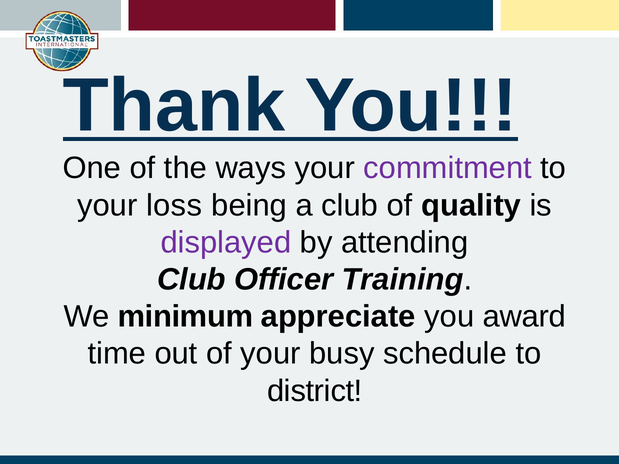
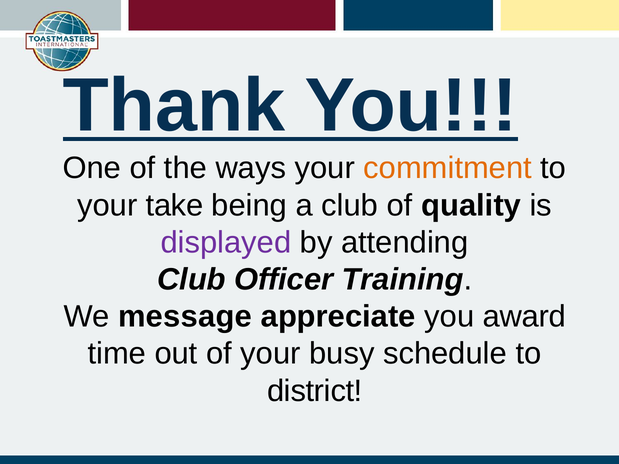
commitment colour: purple -> orange (448, 168)
loss: loss -> take (175, 205)
minimum: minimum -> message (185, 317)
